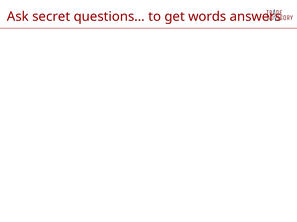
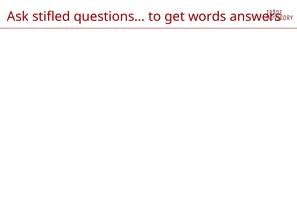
secret: secret -> stifled (51, 17)
